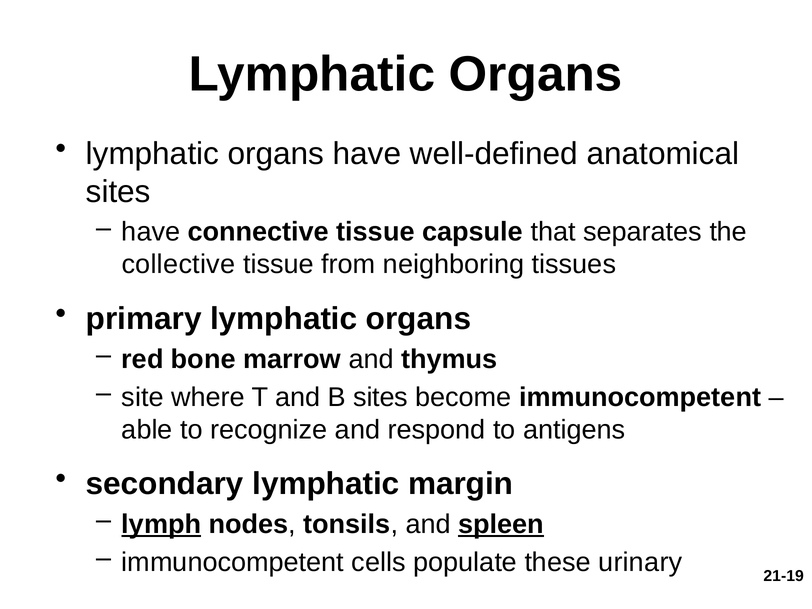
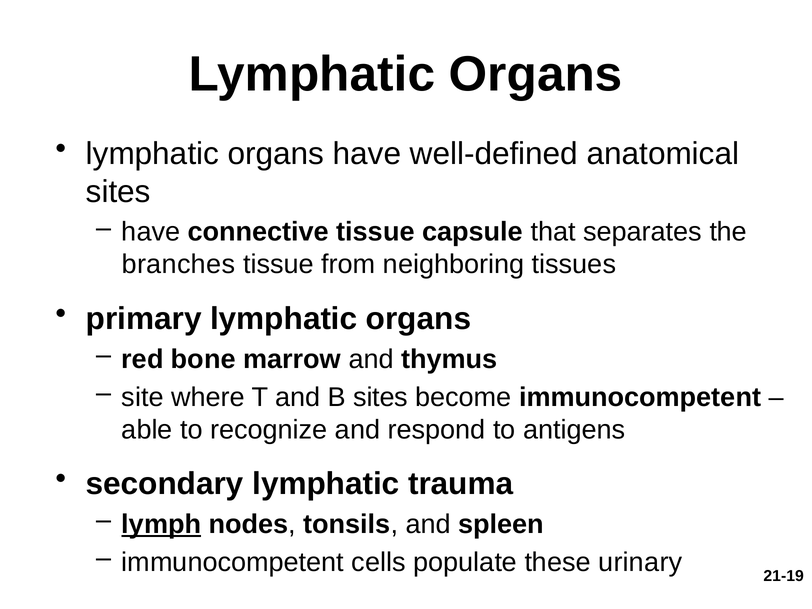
collective: collective -> branches (178, 264)
margin: margin -> trauma (461, 484)
spleen underline: present -> none (501, 524)
